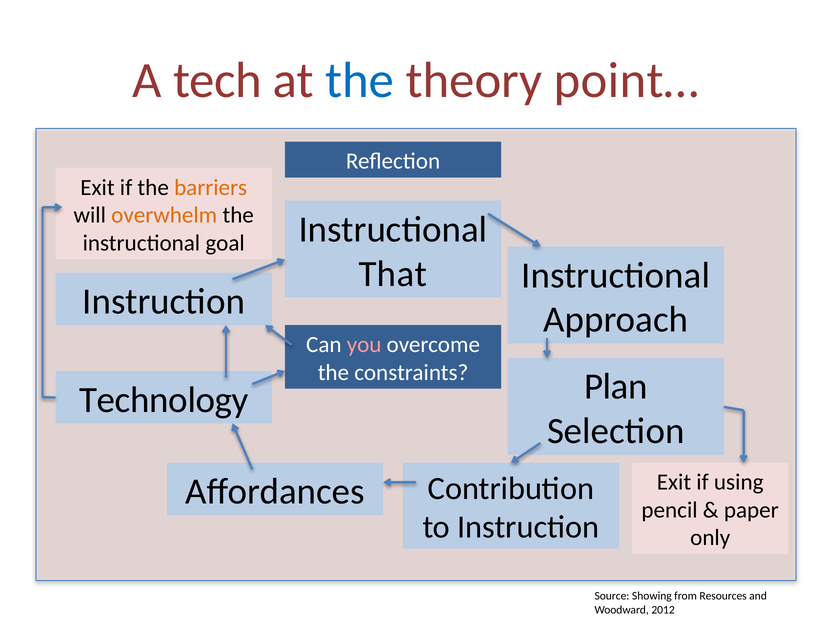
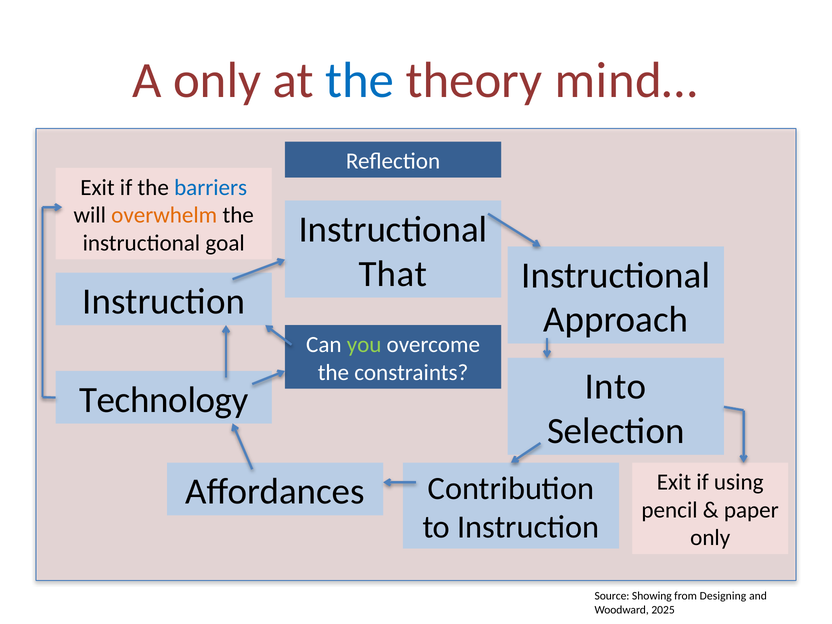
A tech: tech -> only (217, 81)
point…: point… -> mind… (626, 81)
barriers colour: orange -> blue (211, 187)
you colour: pink -> light green (364, 345)
Plan: Plan -> Into (616, 387)
Resources: Resources -> Designing (723, 596)
2012: 2012 -> 2025 (663, 610)
